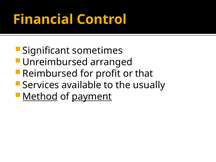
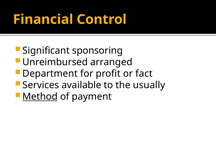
sometimes: sometimes -> sponsoring (97, 51)
Reimbursed: Reimbursed -> Department (50, 74)
that: that -> fact (144, 74)
payment underline: present -> none (92, 97)
